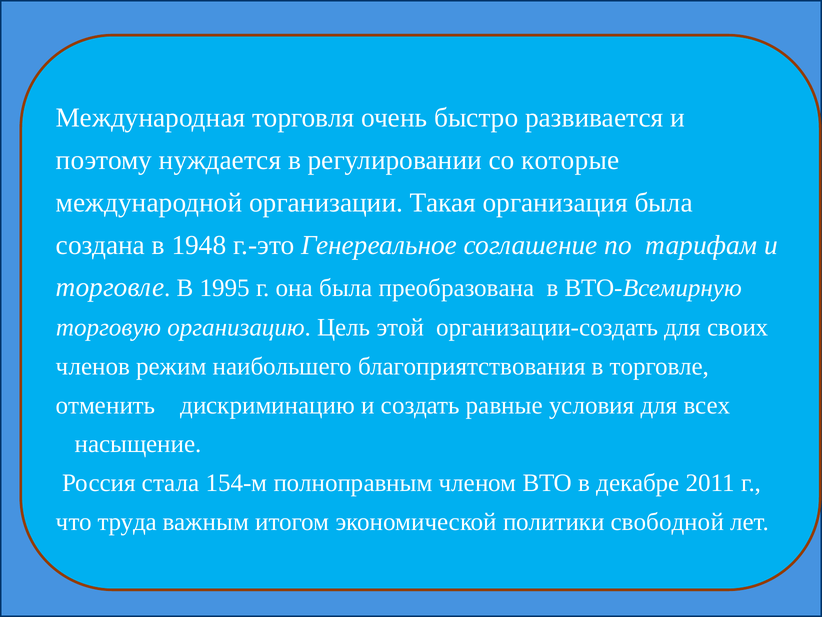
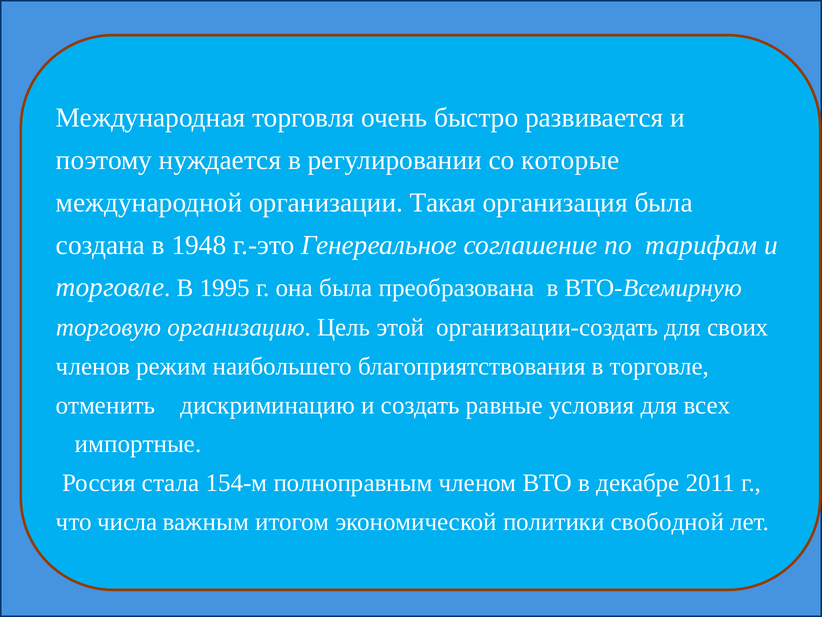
насыщение: насыщение -> импортные (138, 444)
труда: труда -> числа (127, 521)
